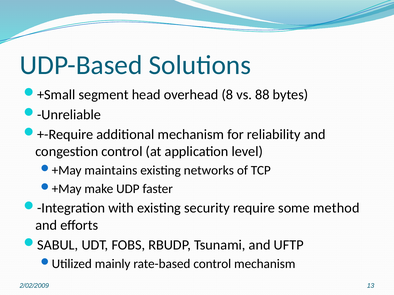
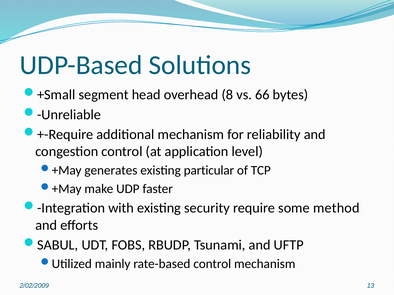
88: 88 -> 66 (262, 95)
maintains: maintains -> generates (111, 171)
networks: networks -> particular (209, 171)
